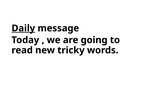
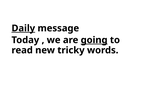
going underline: none -> present (94, 40)
